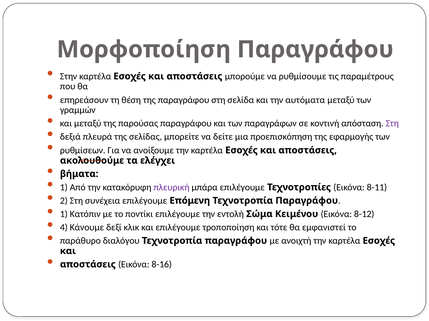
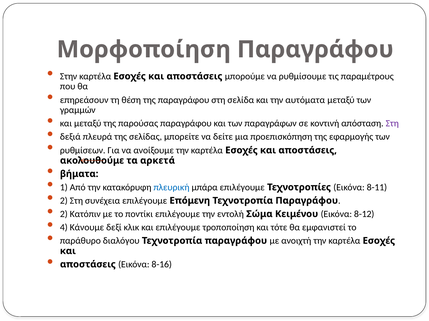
ελέγχει: ελέγχει -> αρκετά (158, 161)
πλευρική colour: purple -> blue (172, 188)
1: 1 -> 2 (64, 214)
